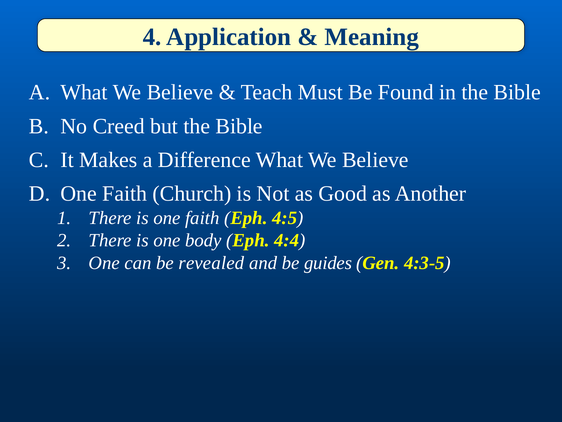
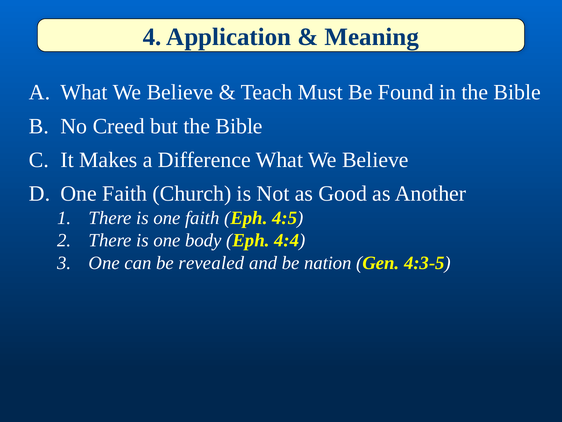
guides: guides -> nation (328, 263)
